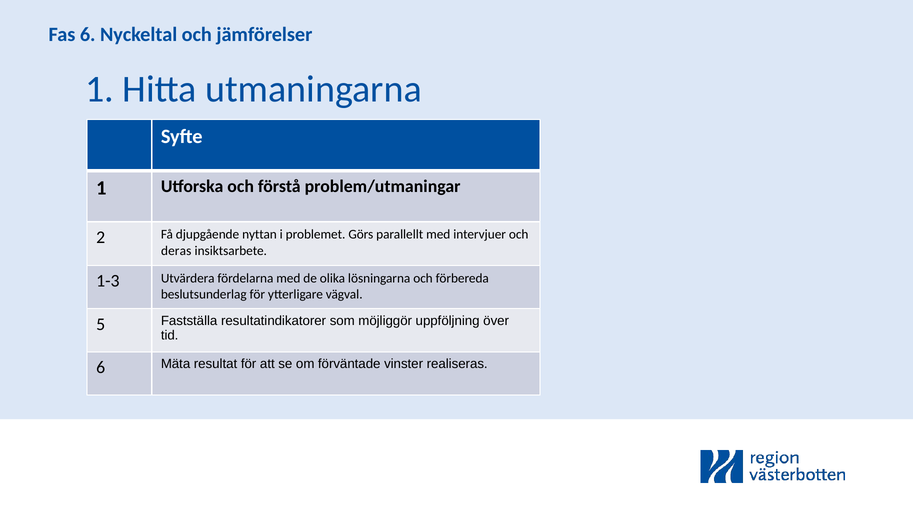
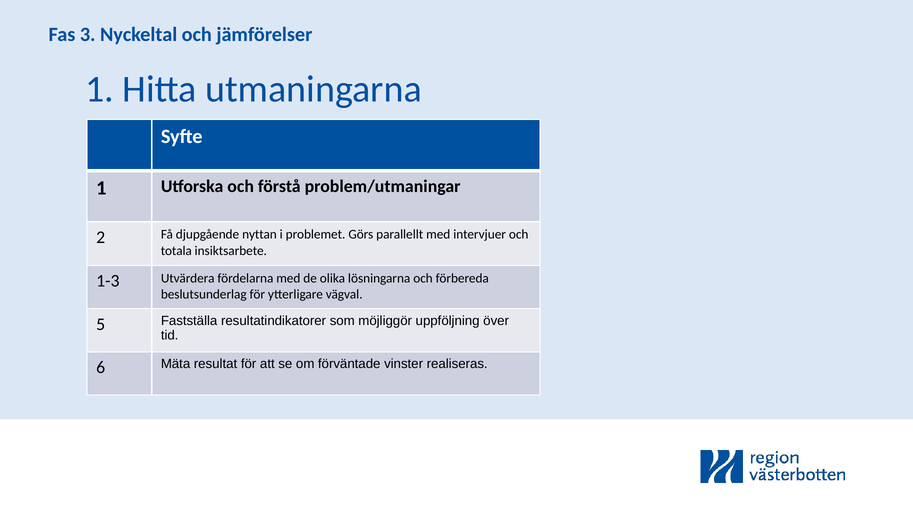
Fas 6: 6 -> 3 (88, 34)
deras: deras -> totala (176, 251)
